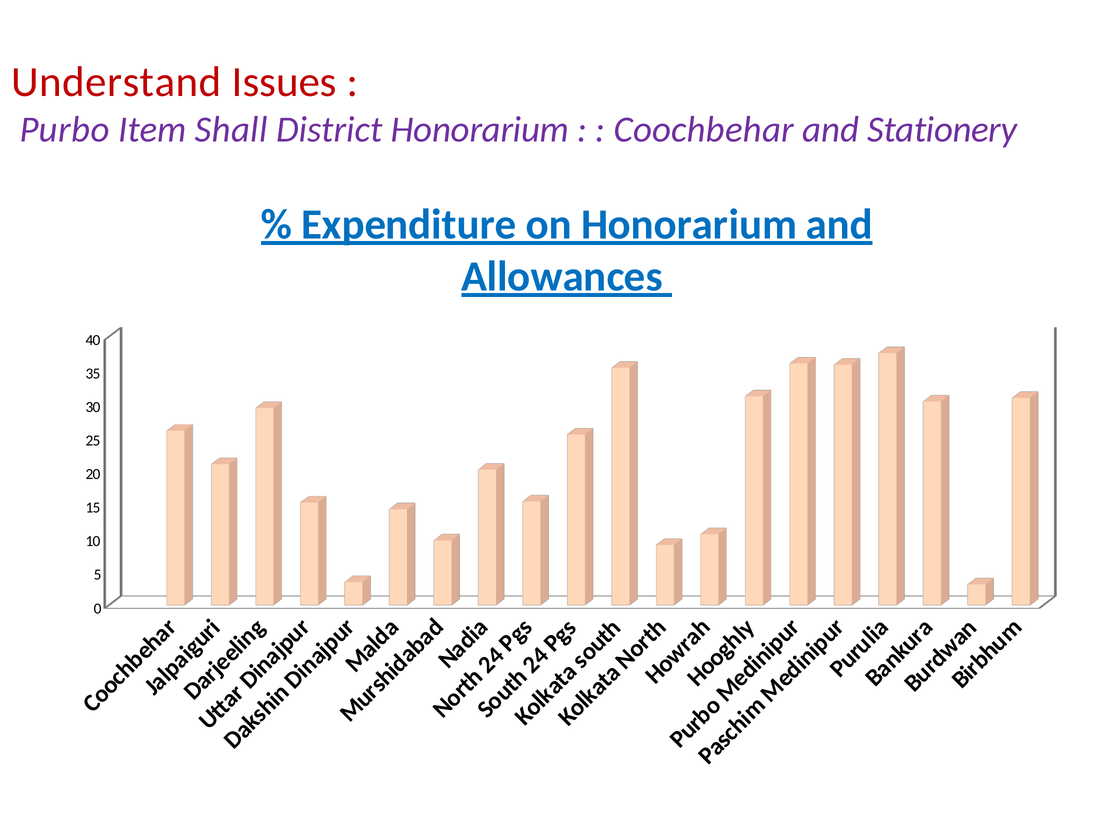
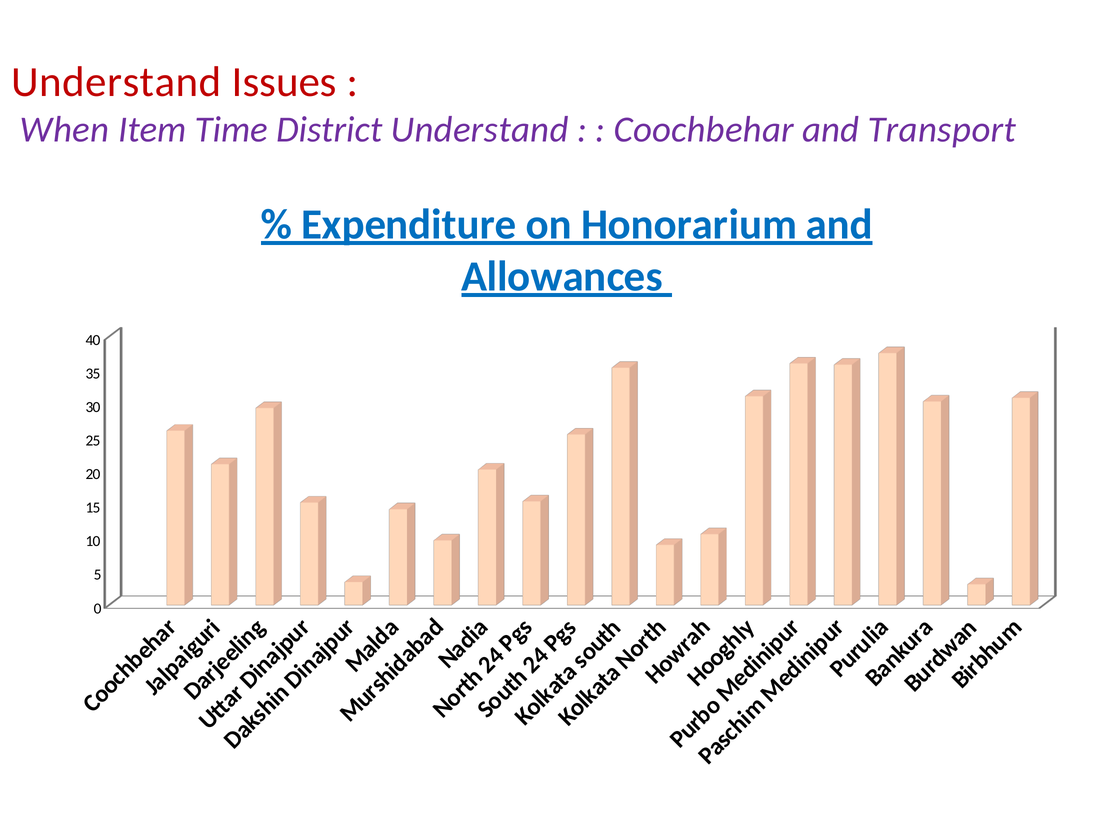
Purbo: Purbo -> When (65, 130)
Shall: Shall -> Time (231, 130)
District Honorarium: Honorarium -> Understand (480, 130)
Stationery: Stationery -> Transport (942, 130)
